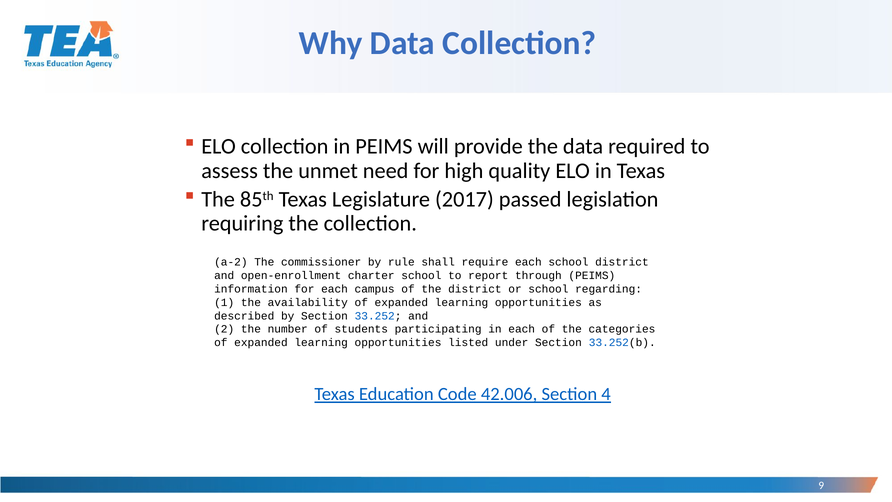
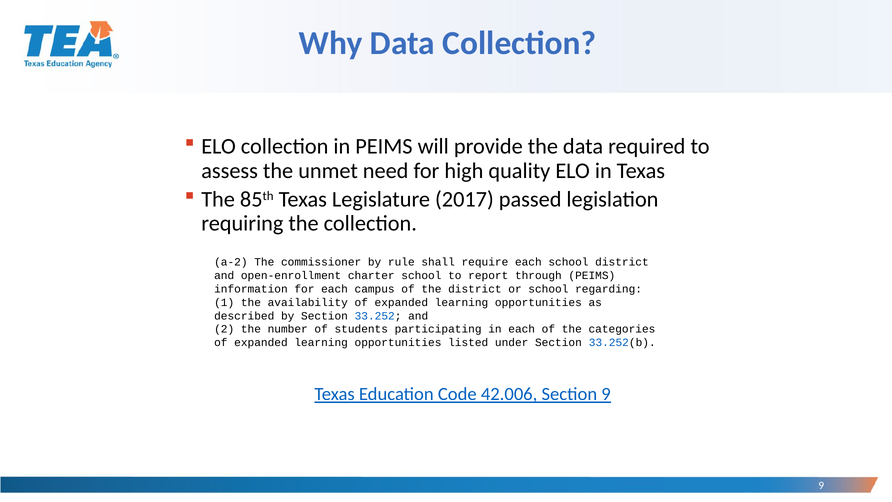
Section 4: 4 -> 9 (606, 394)
